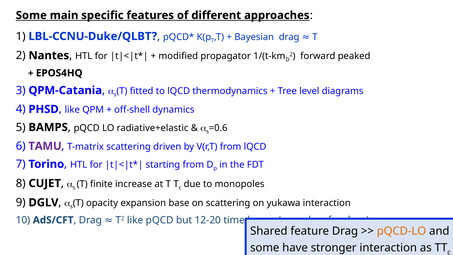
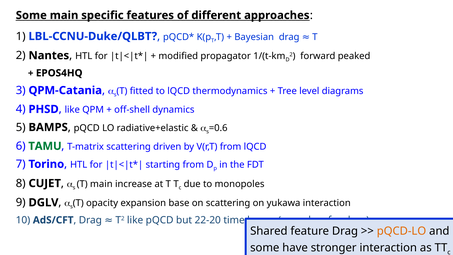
TAMU colour: purple -> green (45, 146)
T finite: finite -> main (101, 184)
12-20: 12-20 -> 22-20 (208, 220)
